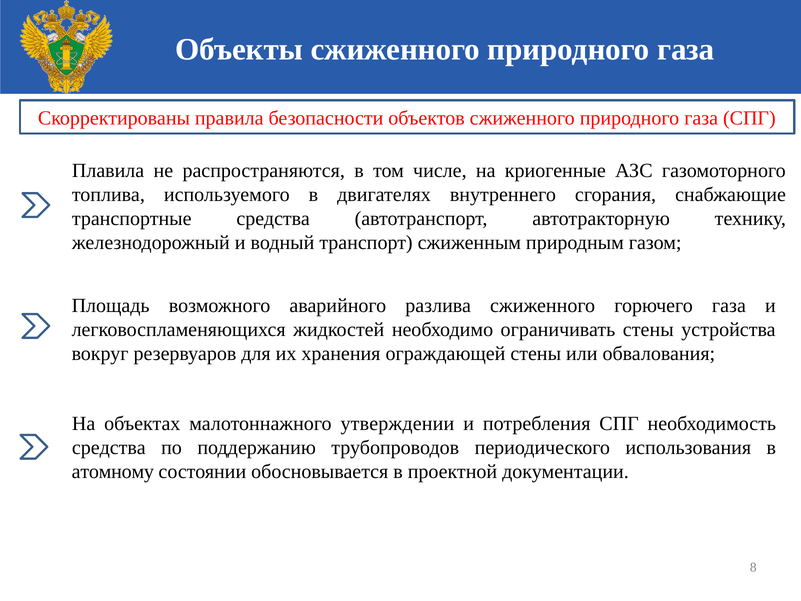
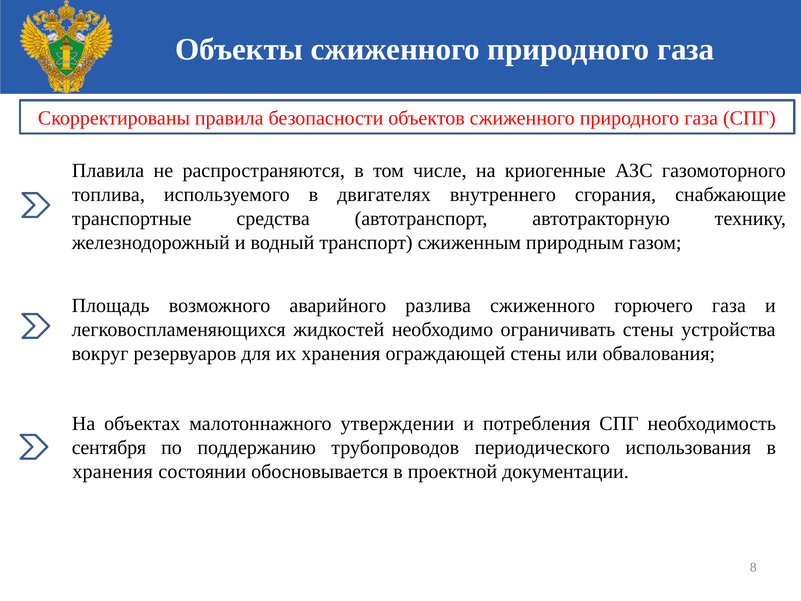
средства: средства -> сентября (109, 448)
атомному: атомному -> хранения (113, 472)
